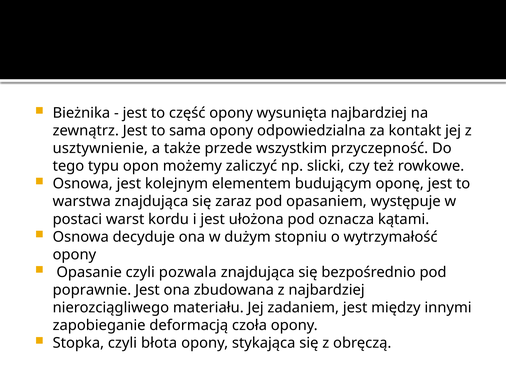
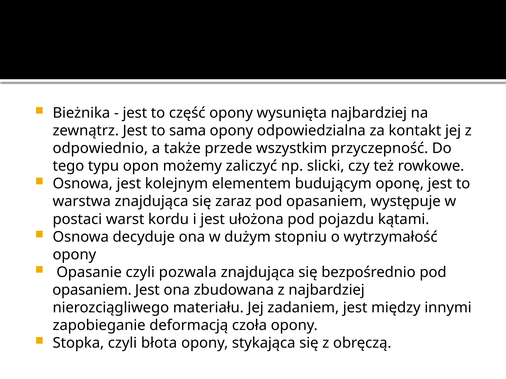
usztywnienie: usztywnienie -> odpowiednio (100, 149)
oznacza: oznacza -> pojazdu (346, 219)
poprawnie: poprawnie -> opasaniem (92, 290)
